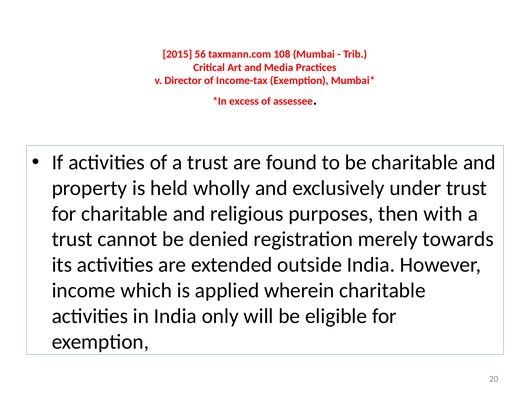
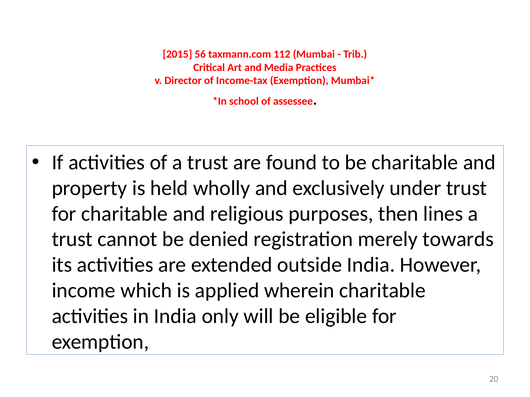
108: 108 -> 112 (282, 54)
excess: excess -> school (244, 101)
with: with -> lines (443, 214)
